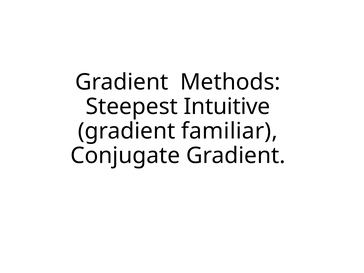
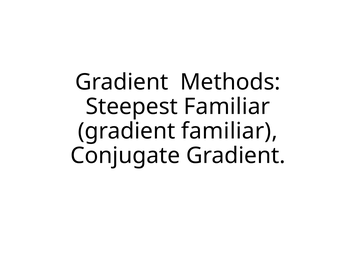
Steepest Intuitive: Intuitive -> Familiar (227, 107)
